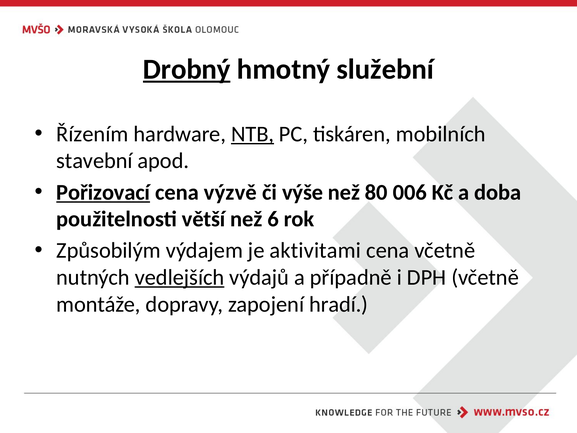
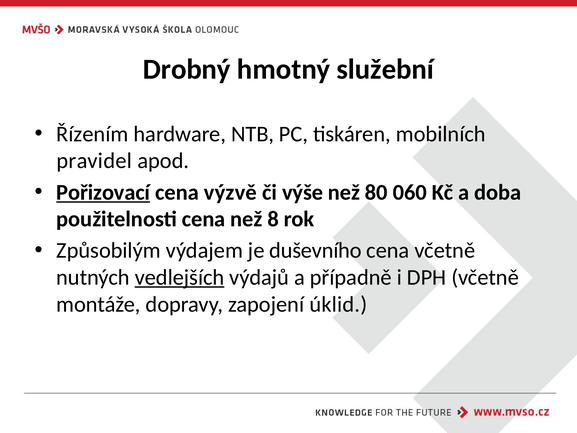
Drobný underline: present -> none (187, 69)
NTB underline: present -> none (253, 134)
stavební: stavební -> pravidel (94, 161)
006: 006 -> 060 (410, 192)
použitelnosti větší: větší -> cena (204, 219)
6: 6 -> 8 (273, 219)
aktivitami: aktivitami -> duševního (315, 250)
hradí: hradí -> úklid (338, 304)
